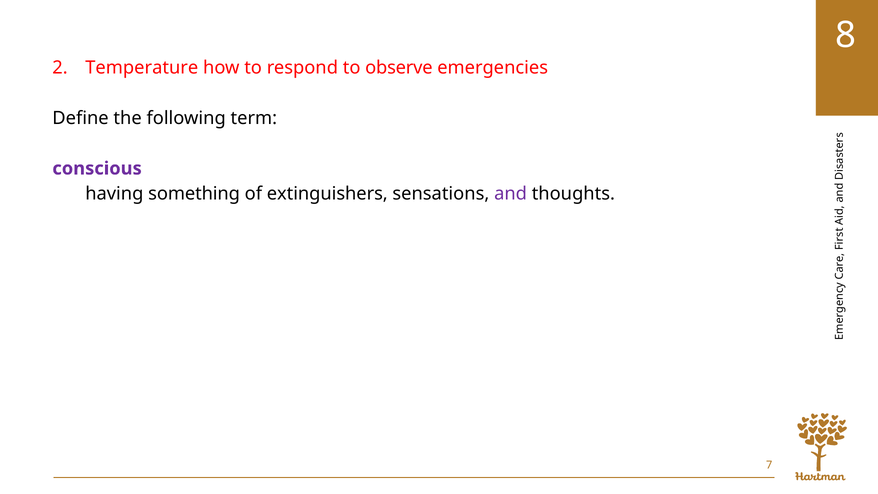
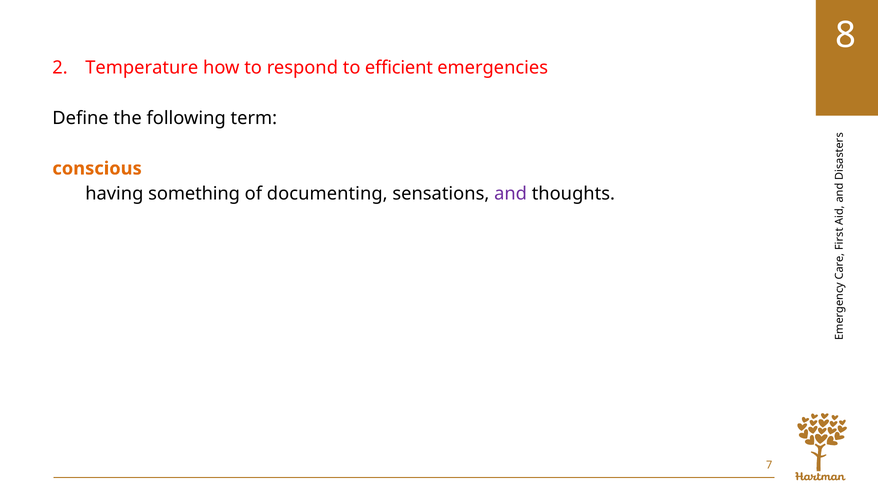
observe: observe -> efficient (399, 67)
conscious colour: purple -> orange (97, 168)
extinguishers: extinguishers -> documenting (327, 194)
